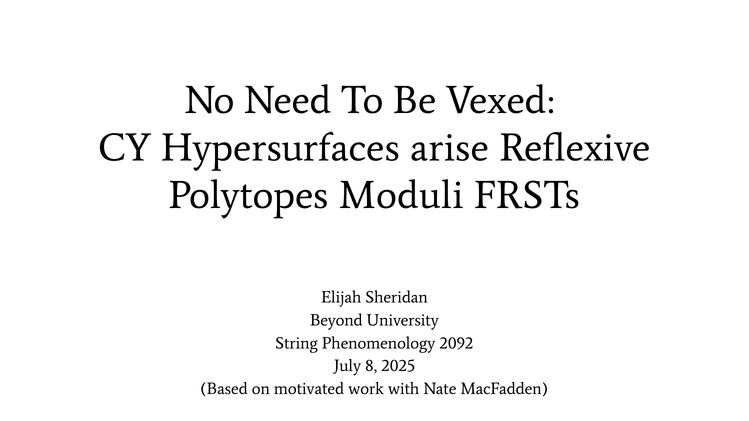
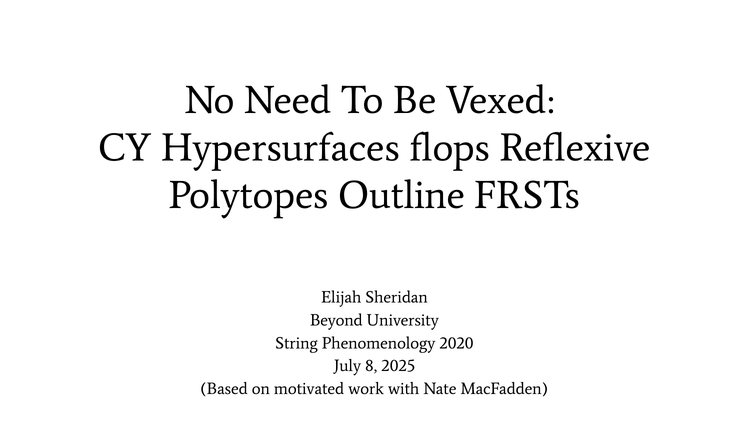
arise: arise -> flops (450, 148)
Moduli: Moduli -> Outline (402, 195)
2092: 2092 -> 2020 (456, 343)
